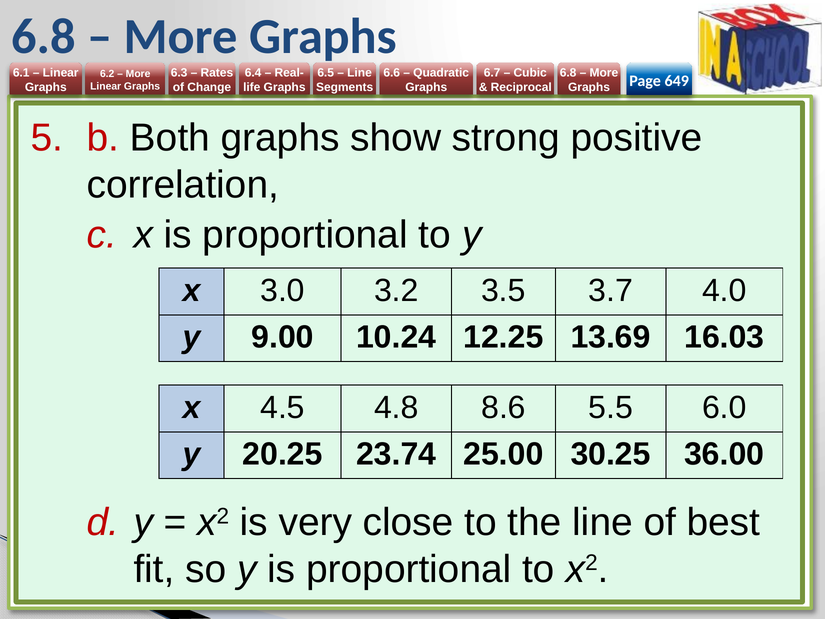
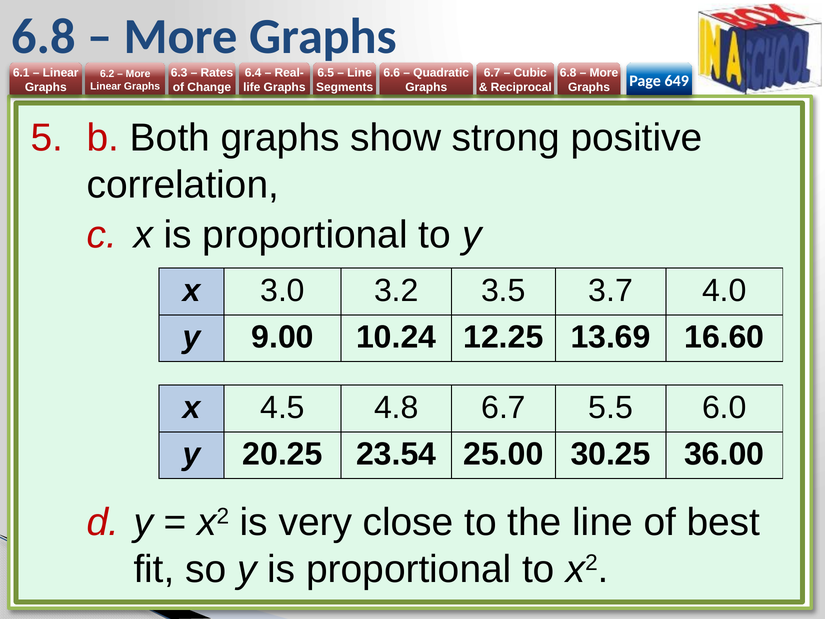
16.03: 16.03 -> 16.60 (724, 337)
4.8 8.6: 8.6 -> 6.7 (503, 407)
23.74: 23.74 -> 23.54 (396, 454)
